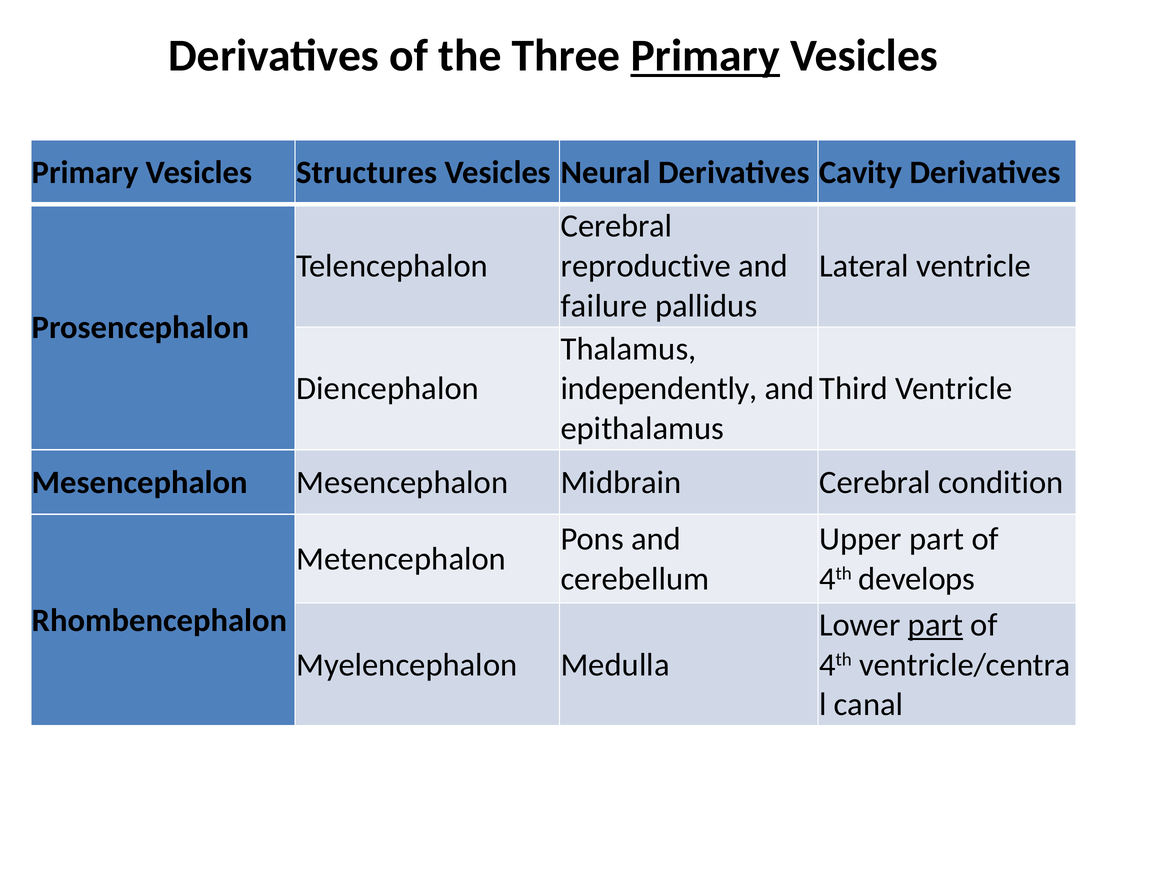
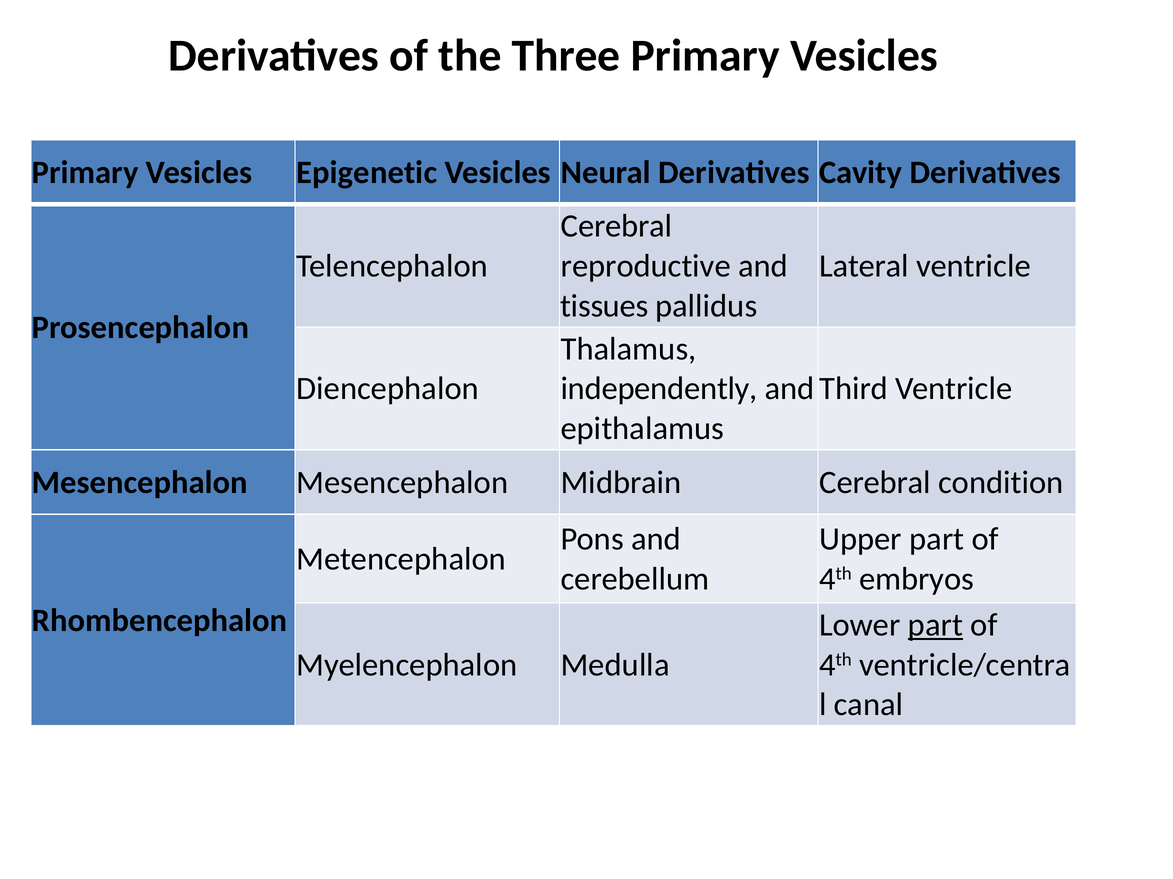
Primary underline: present -> none (705, 56)
Structures: Structures -> Epigenetic (367, 173)
failure: failure -> tissues (604, 306)
develops: develops -> embryos (917, 579)
